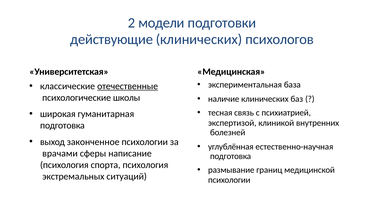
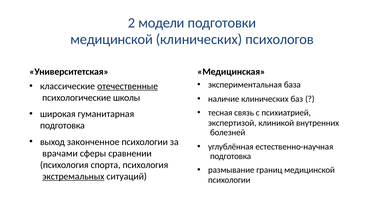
действующие: действующие -> медицинской (112, 39)
написание: написание -> сравнении (130, 153)
экстремальных underline: none -> present (73, 176)
